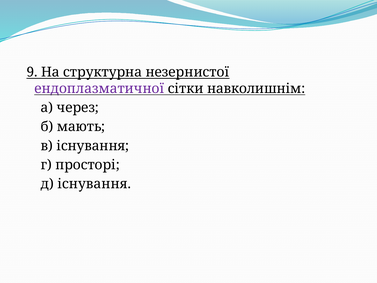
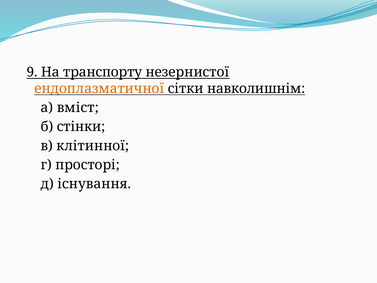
структурна: структурна -> транспорту (103, 72)
ендоплазматичної colour: purple -> orange (99, 89)
через: через -> вміст (78, 108)
мають: мають -> стінки (81, 127)
в існування: існування -> клітинної (93, 146)
